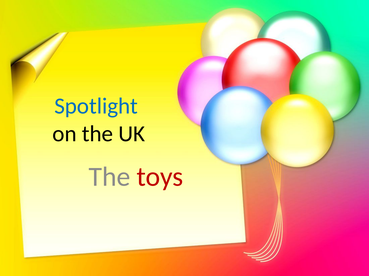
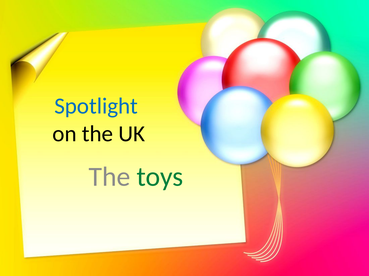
toys colour: red -> green (160, 177)
